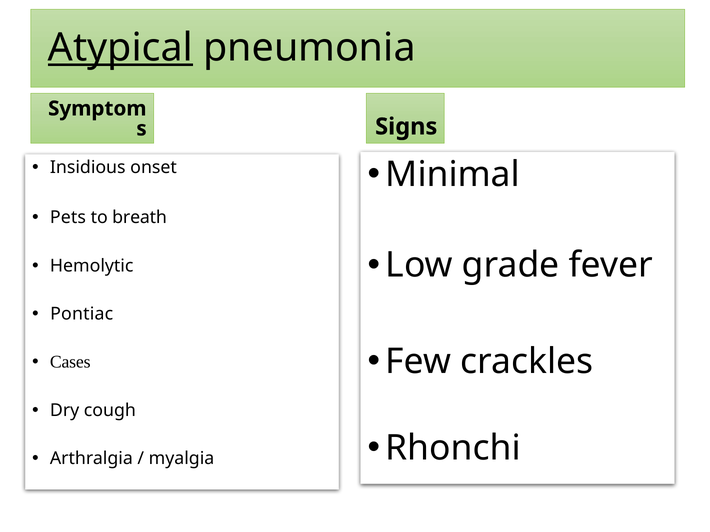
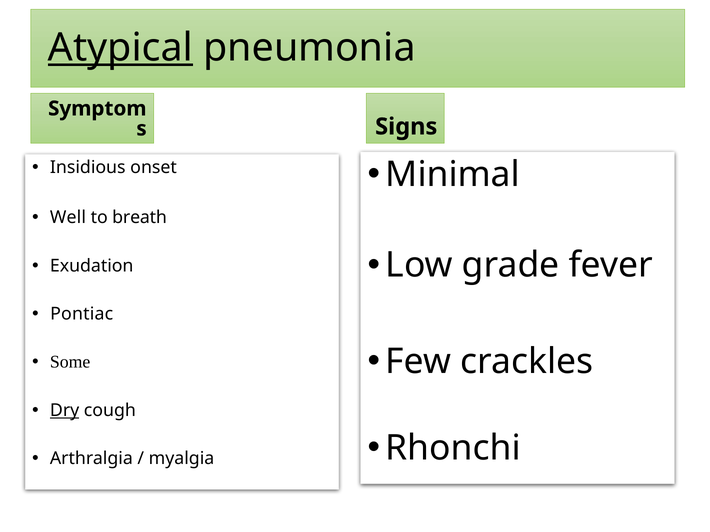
Pets: Pets -> Well (68, 218)
Hemolytic: Hemolytic -> Exudation (92, 266)
Cases: Cases -> Some (70, 362)
Dry underline: none -> present (65, 411)
